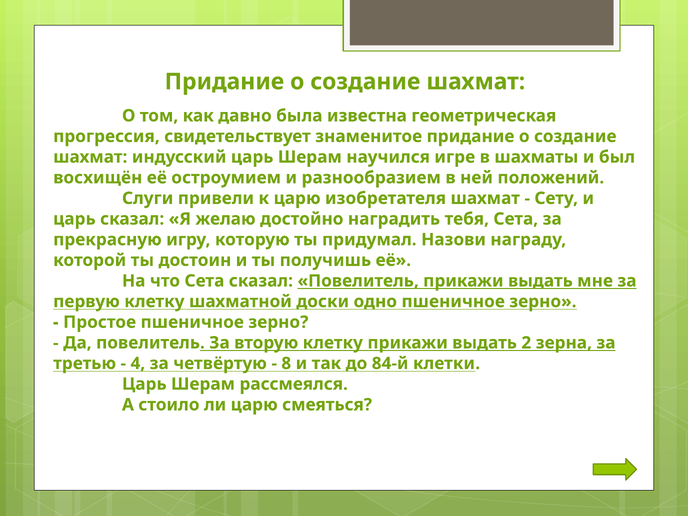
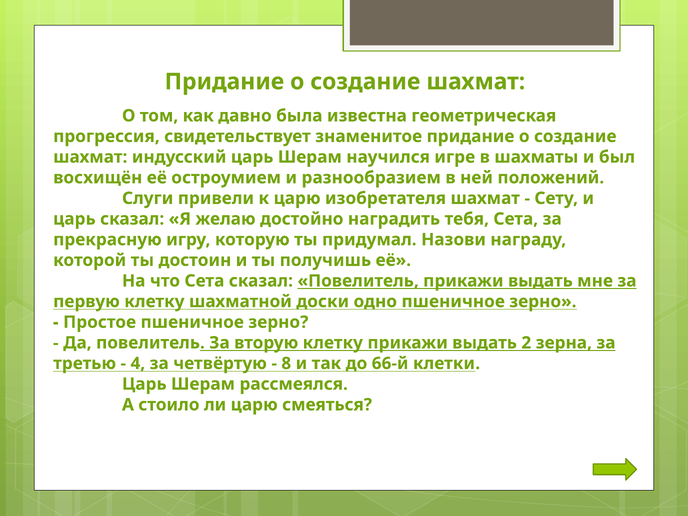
84-й: 84-й -> 66-й (390, 363)
